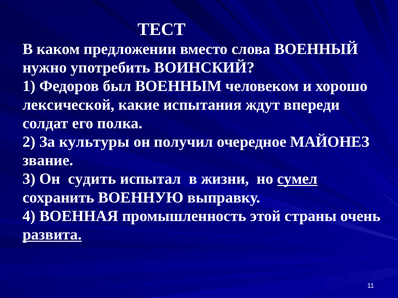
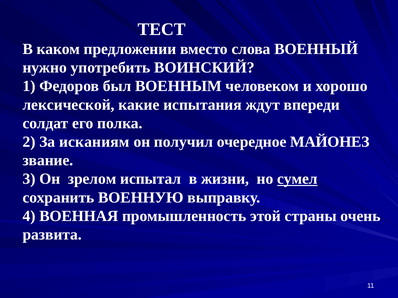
культуры: культуры -> исканиям (94, 142)
судить: судить -> зрелом (92, 179)
развита underline: present -> none (52, 235)
